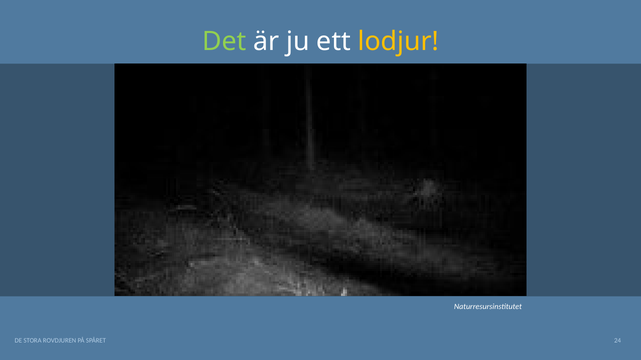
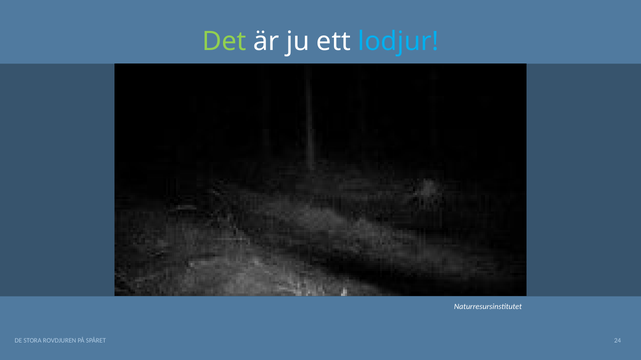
lodjur colour: yellow -> light blue (398, 41)
